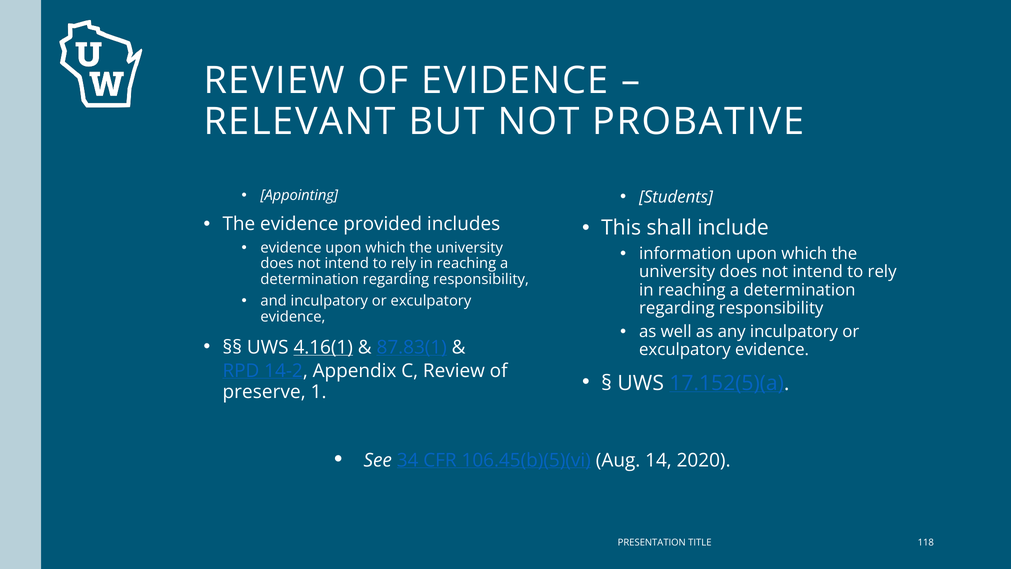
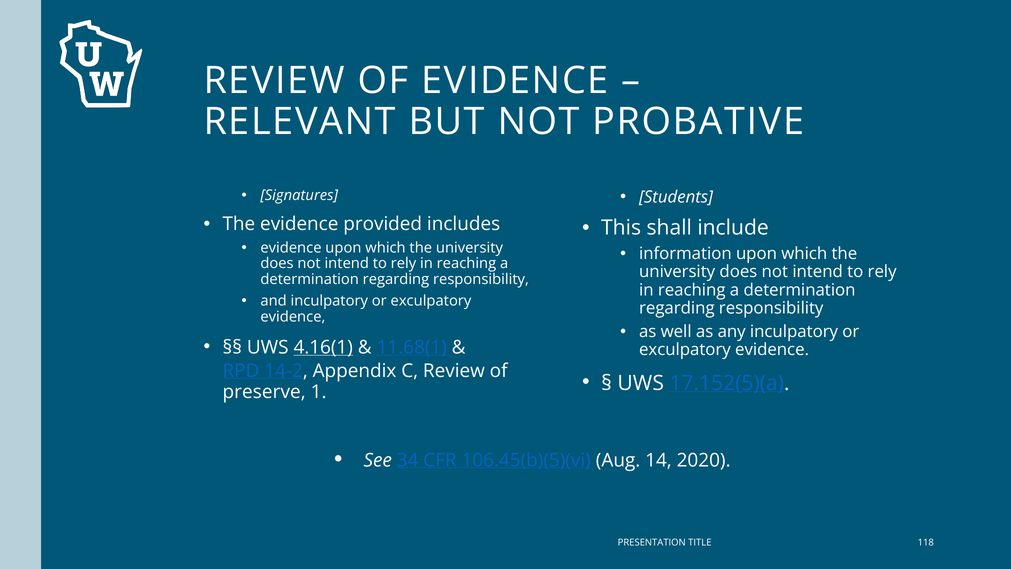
Appointing: Appointing -> Signatures (299, 195)
87.83(1: 87.83(1 -> 11.68(1 (412, 347)
